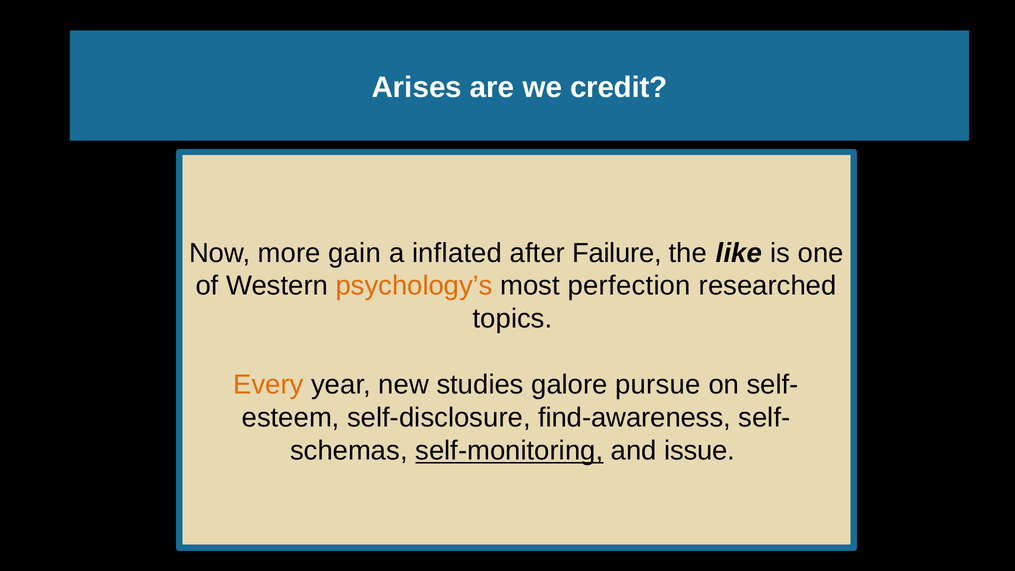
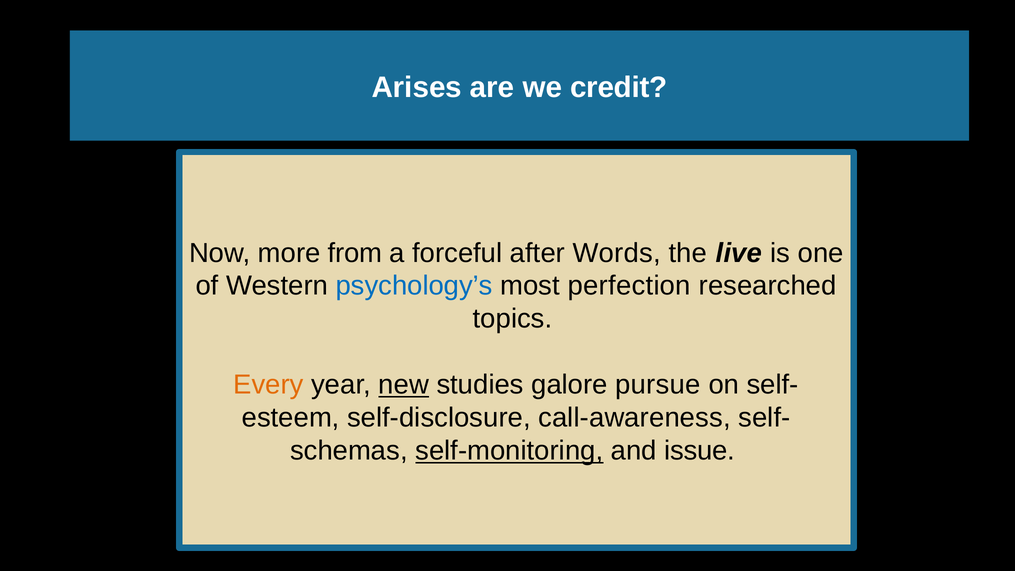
gain: gain -> from (355, 253)
inflated: inflated -> forceful (457, 253)
Failure: Failure -> Words (617, 253)
like: like -> live (739, 253)
psychology’s colour: orange -> blue (414, 286)
new underline: none -> present (404, 385)
find-awareness: find-awareness -> call-awareness (634, 418)
